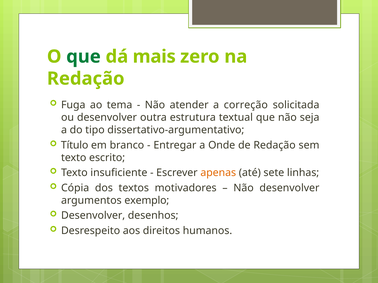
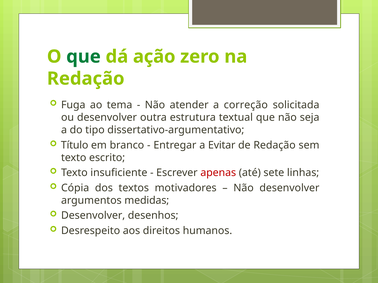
mais: mais -> ação (154, 57)
Onde: Onde -> Evitar (222, 145)
apenas colour: orange -> red (218, 173)
exemplo: exemplo -> medidas (147, 201)
